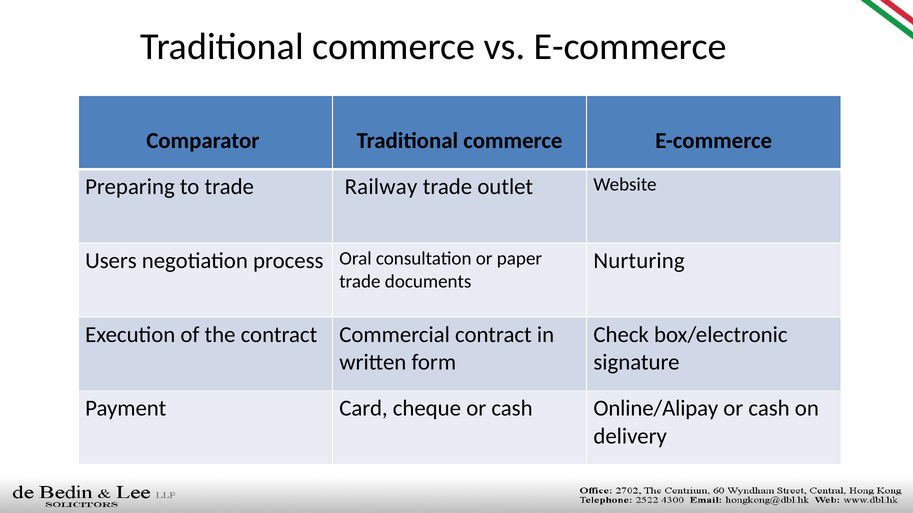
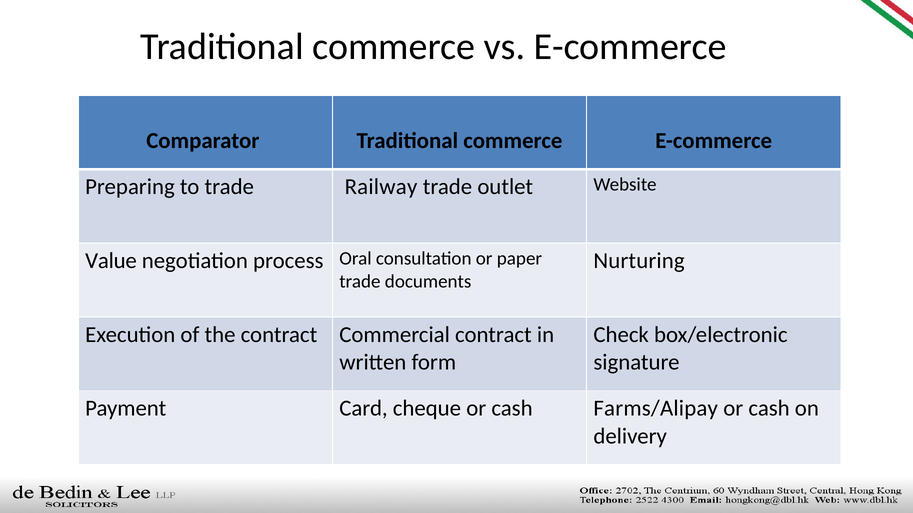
Users: Users -> Value (111, 261)
Online/Alipay: Online/Alipay -> Farms/Alipay (656, 409)
